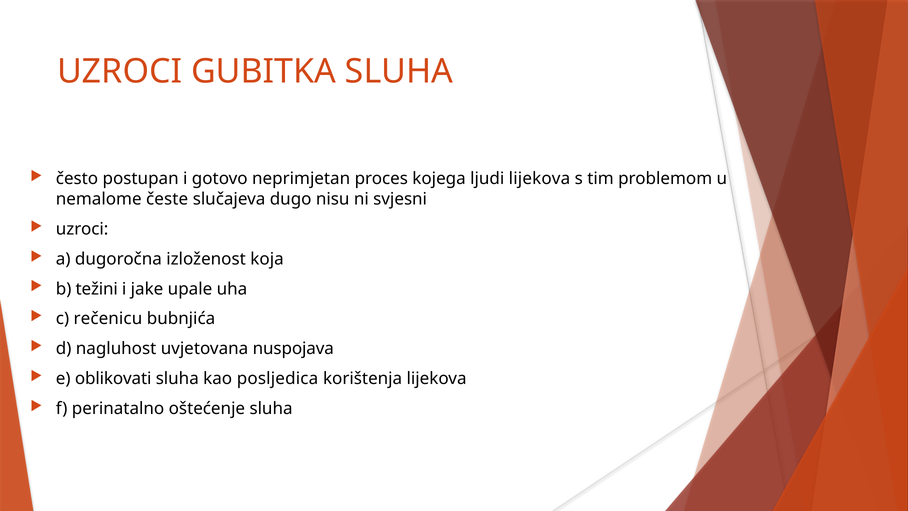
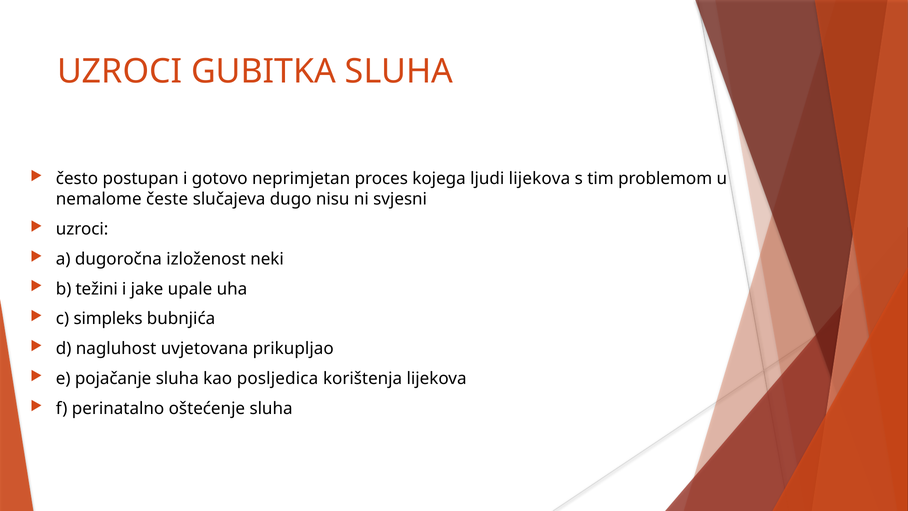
koja: koja -> neki (267, 259)
rečenicu: rečenicu -> simpleks (108, 319)
nuspojava: nuspojava -> prikupljao (293, 349)
oblikovati: oblikovati -> pojačanje (113, 378)
